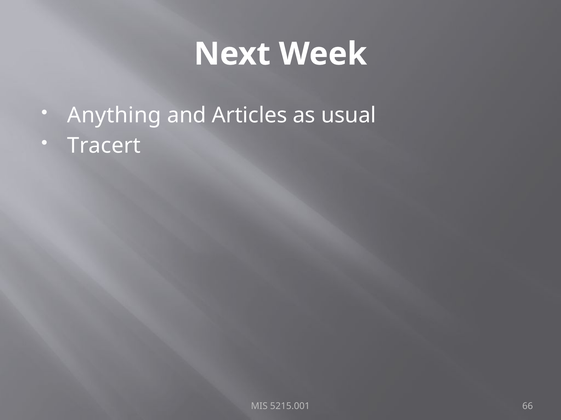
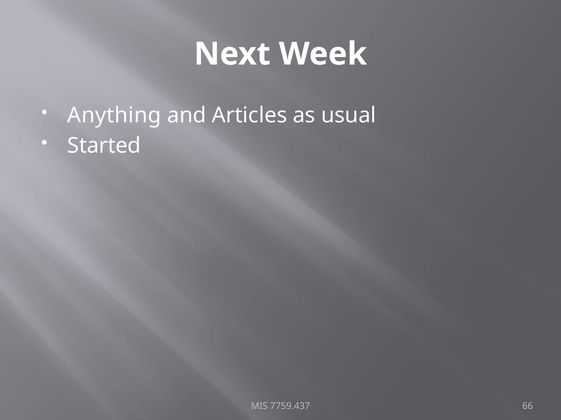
Tracert: Tracert -> Started (104, 146)
5215.001: 5215.001 -> 7759.437 (290, 407)
